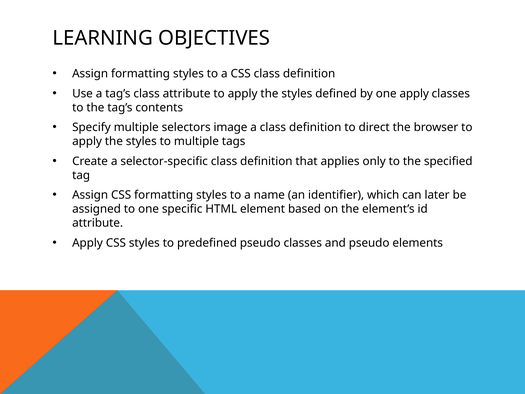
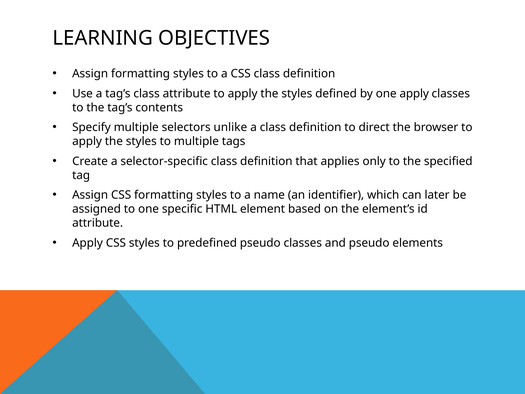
image: image -> unlike (230, 127)
